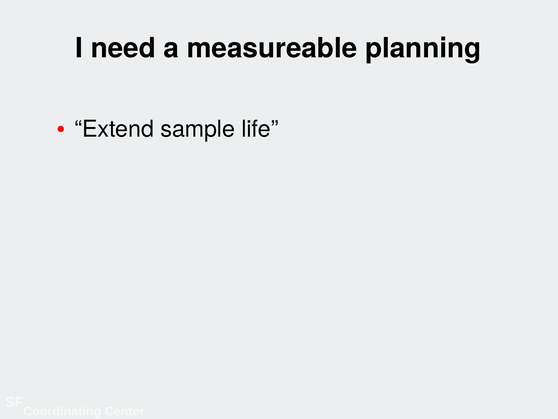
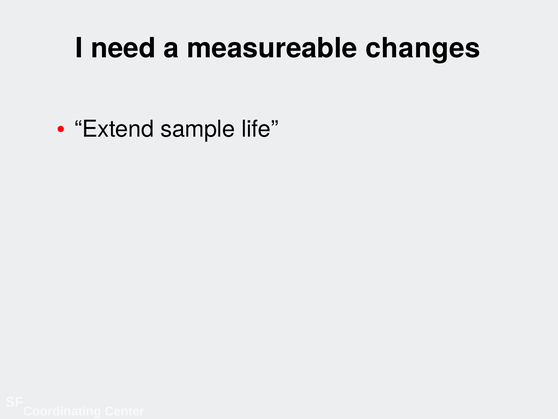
planning: planning -> changes (423, 48)
